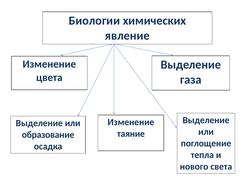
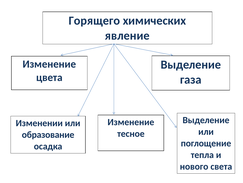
Биологии: Биологии -> Горящего (94, 21)
Выделение: Выделение -> Изменении (39, 123)
таяние: таяние -> тесное (131, 133)
